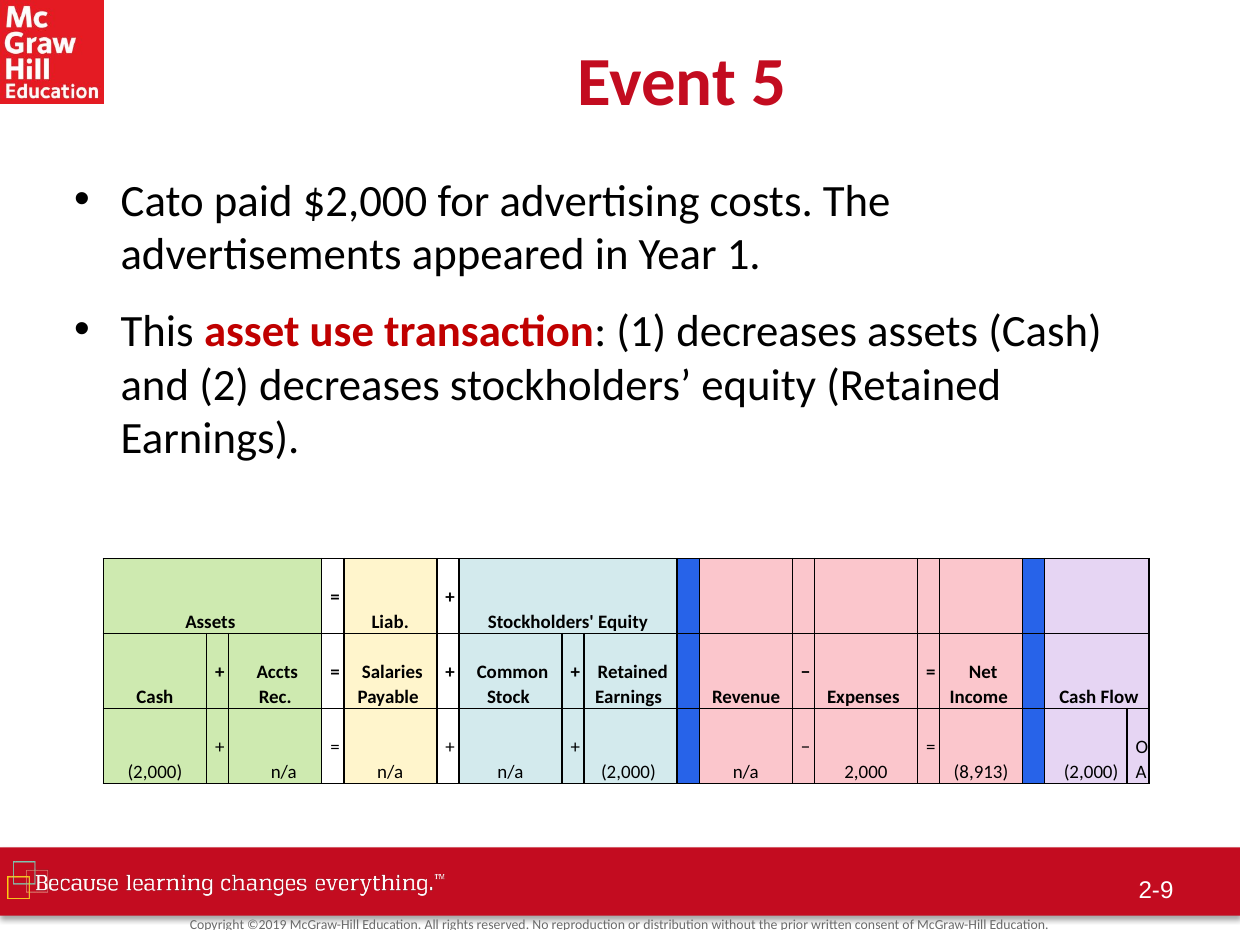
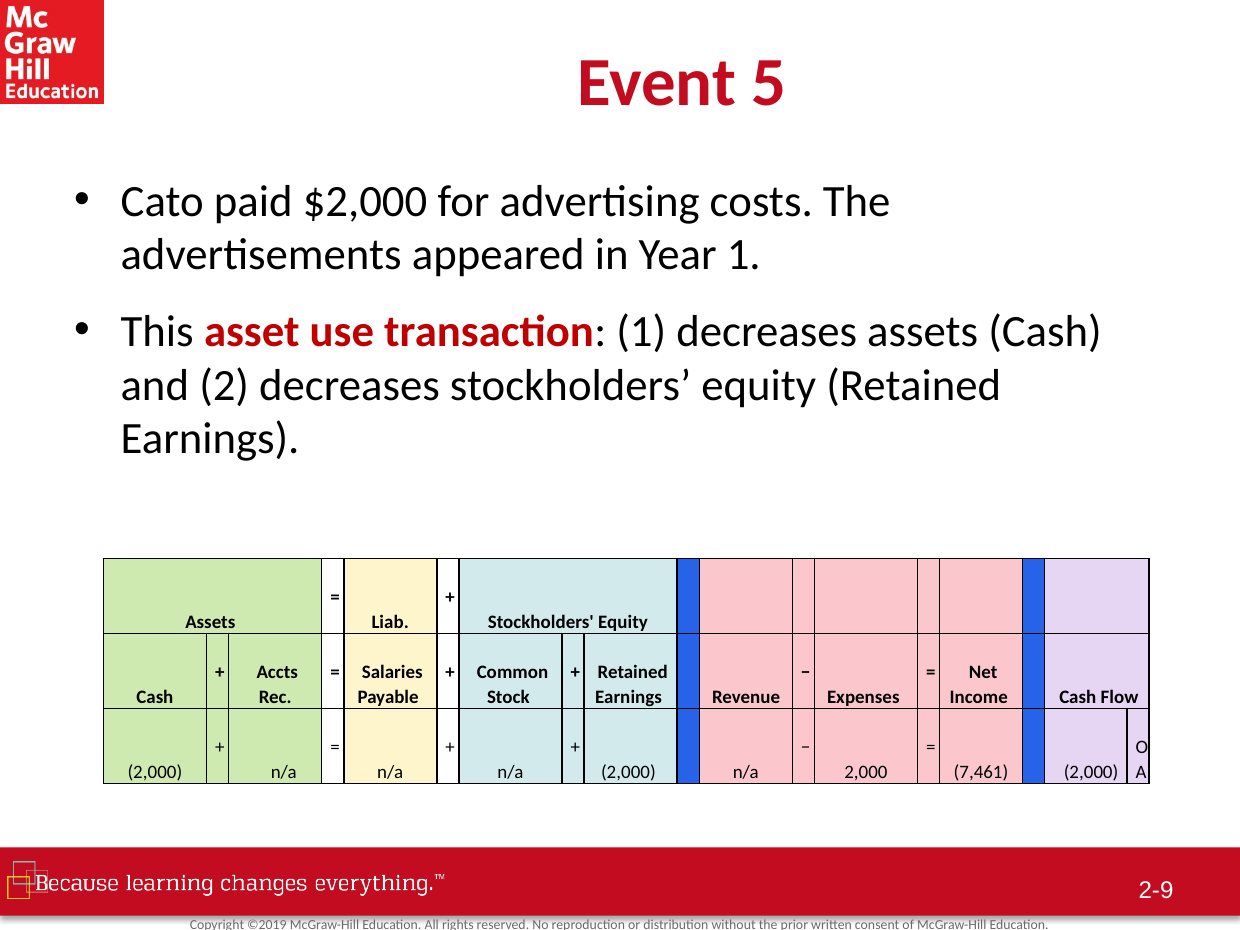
8,913: 8,913 -> 7,461 (981, 772)
